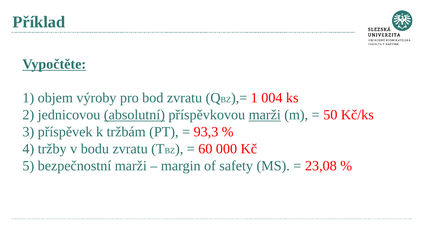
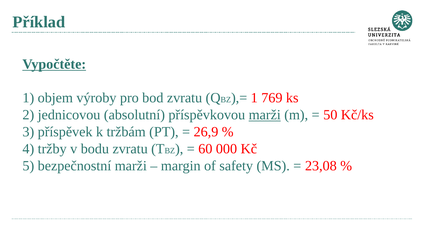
004: 004 -> 769 (272, 98)
absolutní underline: present -> none (134, 115)
93,3: 93,3 -> 26,9 (206, 132)
